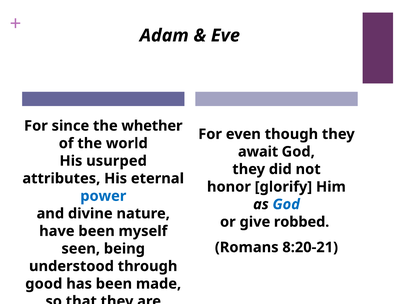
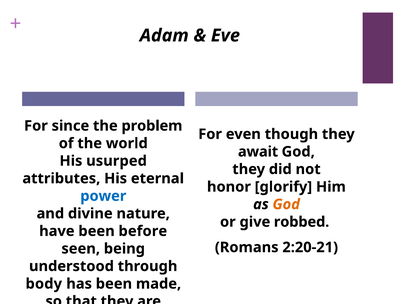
whether: whether -> problem (152, 126)
God colour: blue -> orange (286, 205)
myself: myself -> before (143, 232)
8:20-21: 8:20-21 -> 2:20-21 (310, 248)
good: good -> body (44, 284)
